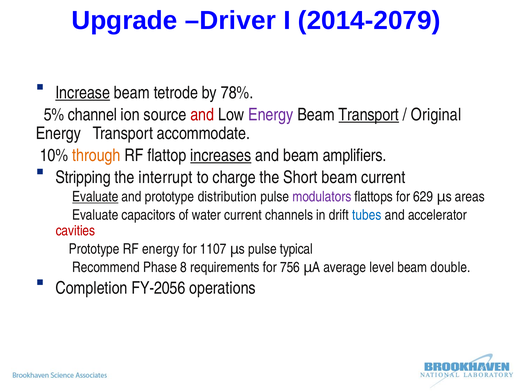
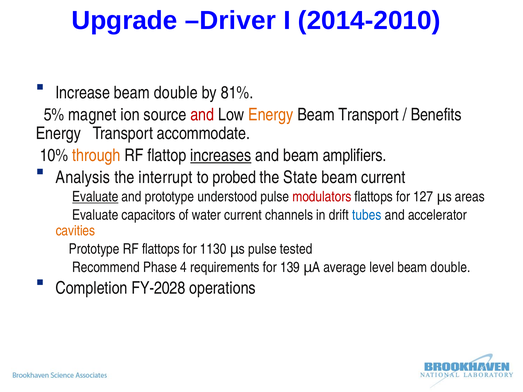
2014-2079: 2014-2079 -> 2014-2010 (369, 21)
Increase underline: present -> none (83, 93)
tetrode: tetrode -> double (176, 93)
78%: 78% -> 81% (237, 93)
channel: channel -> magnet (92, 115)
Energy colour: purple -> orange (271, 115)
Transport underline: present -> none (369, 115)
Original: Original -> Benefits (436, 115)
Stripping: Stripping -> Analysis (83, 177)
charge: charge -> probed (234, 177)
Short: Short -> State (300, 177)
distribution: distribution -> understood (227, 197)
modulators colour: purple -> red (322, 197)
629: 629 -> 127 (423, 197)
cavities colour: red -> orange (75, 231)
RF energy: energy -> flattops (161, 249)
1107: 1107 -> 1130 (213, 249)
typical: typical -> tested (296, 249)
8: 8 -> 4 (184, 267)
756: 756 -> 139 (290, 267)
FY-2056: FY-2056 -> FY-2028 (158, 288)
